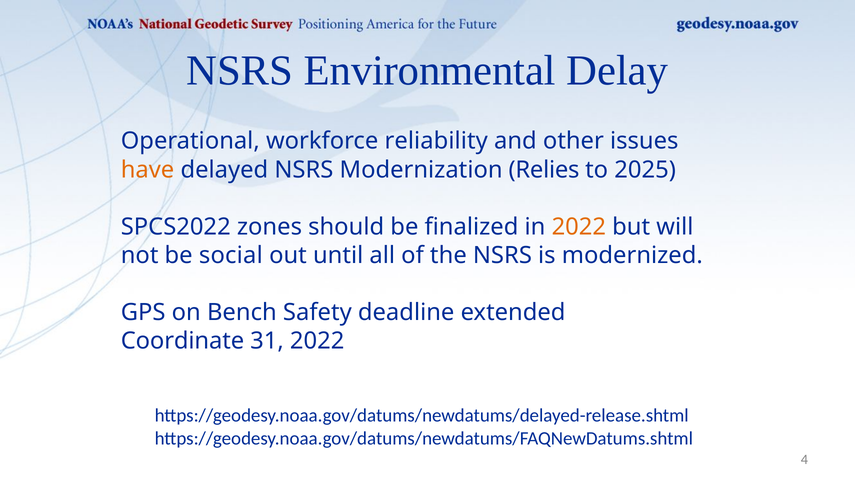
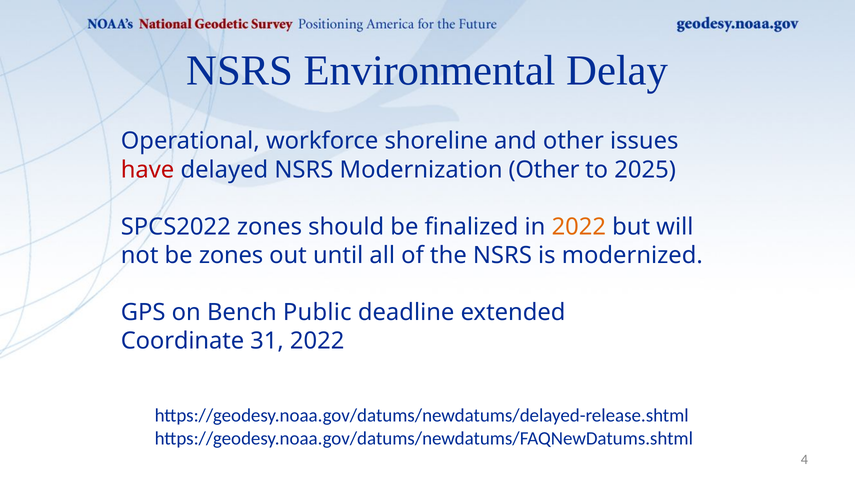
reliability: reliability -> shoreline (436, 141)
have colour: orange -> red (148, 170)
Modernization Relies: Relies -> Other (544, 170)
be social: social -> zones (231, 255)
Safety: Safety -> Public (317, 312)
